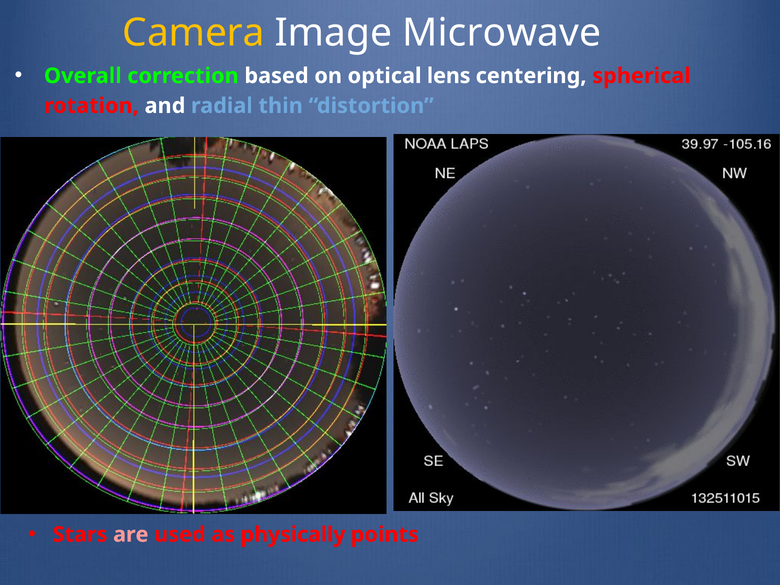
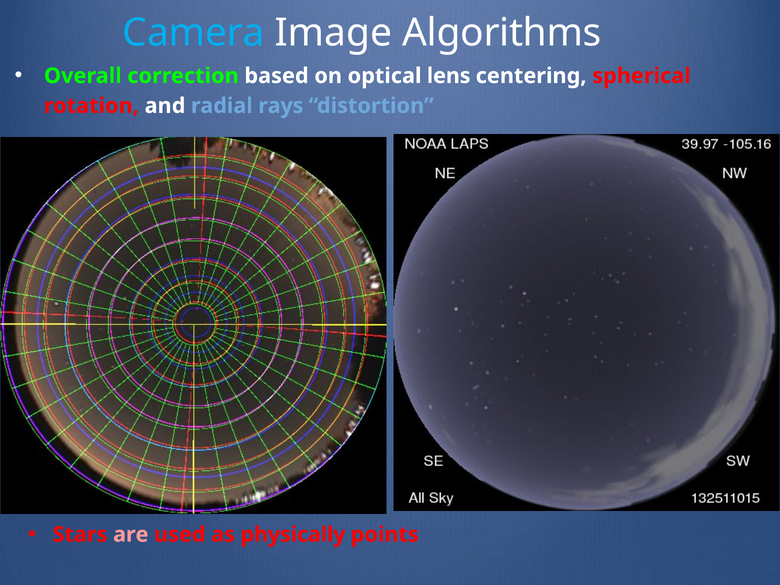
Camera colour: yellow -> light blue (194, 33)
Microwave: Microwave -> Algorithms (502, 33)
thin: thin -> rays (281, 106)
